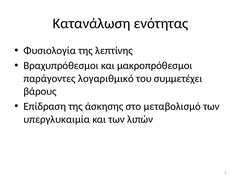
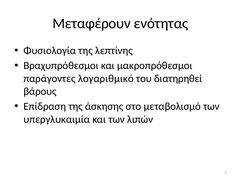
Κατανάλωση: Κατανάλωση -> Μεταφέρουν (92, 23)
συμμετέχει: συμμετέχει -> διατηρηθεί (178, 78)
